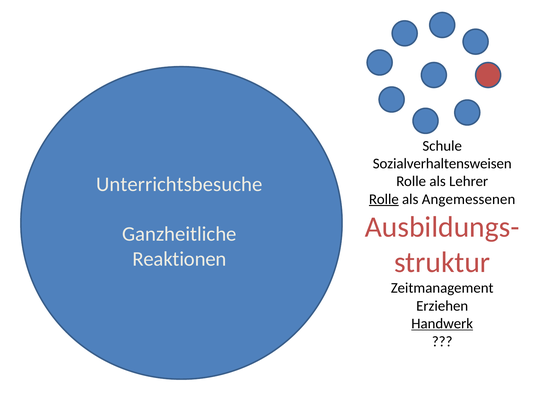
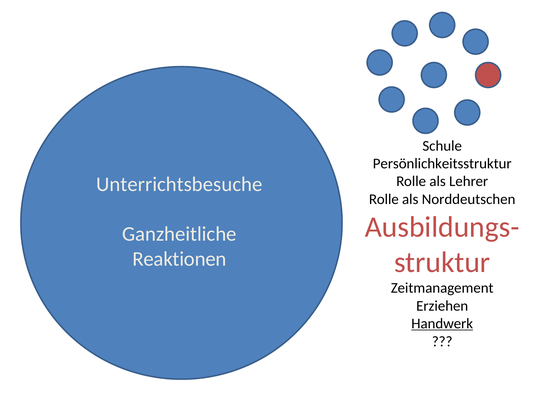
Sozialverhaltensweisen: Sozialverhaltensweisen -> Persönlichkeitsstruktur (442, 164)
Rolle underline: present -> none (384, 199)
Angemessenen: Angemessenen -> Norddeutschen (469, 199)
